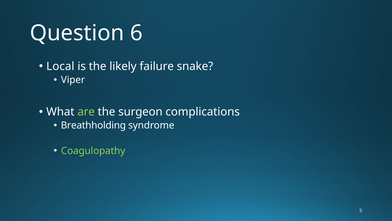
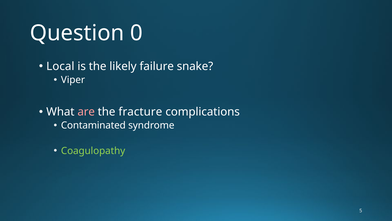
6: 6 -> 0 (136, 33)
are colour: light green -> pink (86, 112)
surgeon: surgeon -> fracture (140, 112)
Breathholding: Breathholding -> Contaminated (93, 125)
